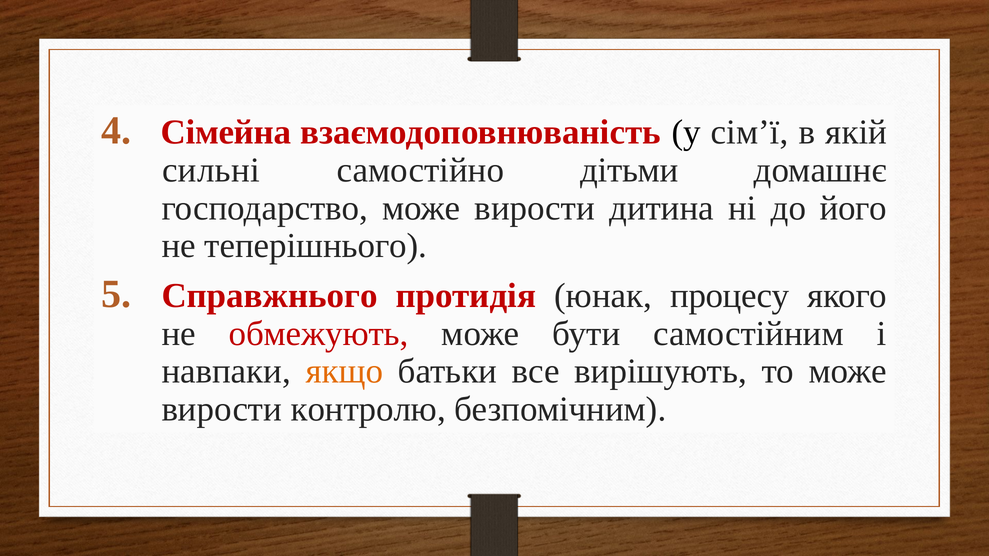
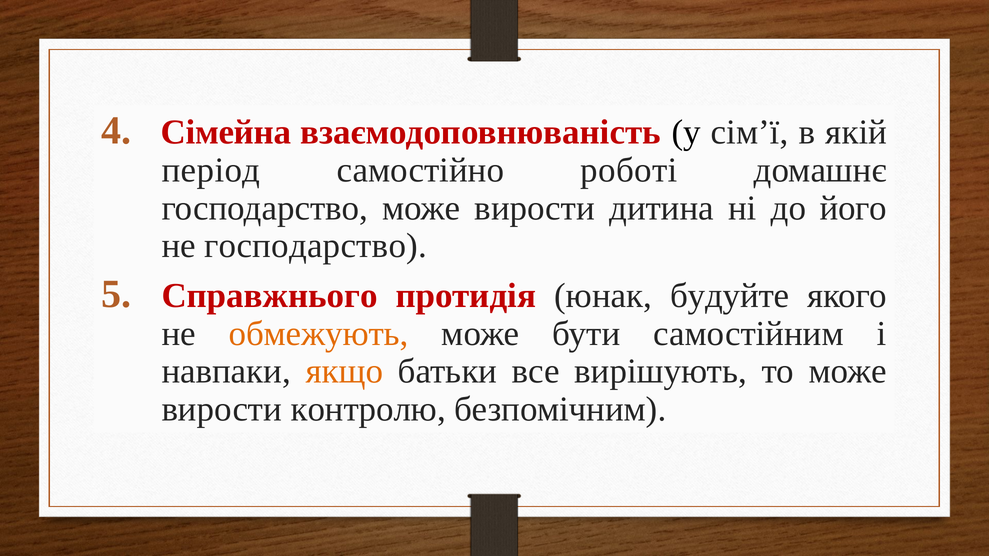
сильні: сильні -> період (211, 170)
дітьми: дітьми -> роботі (629, 170)
не теперішнього: теперішнього -> господарство (316, 246)
процесу: процесу -> будуйте (730, 296)
обмежують colour: red -> orange (319, 334)
